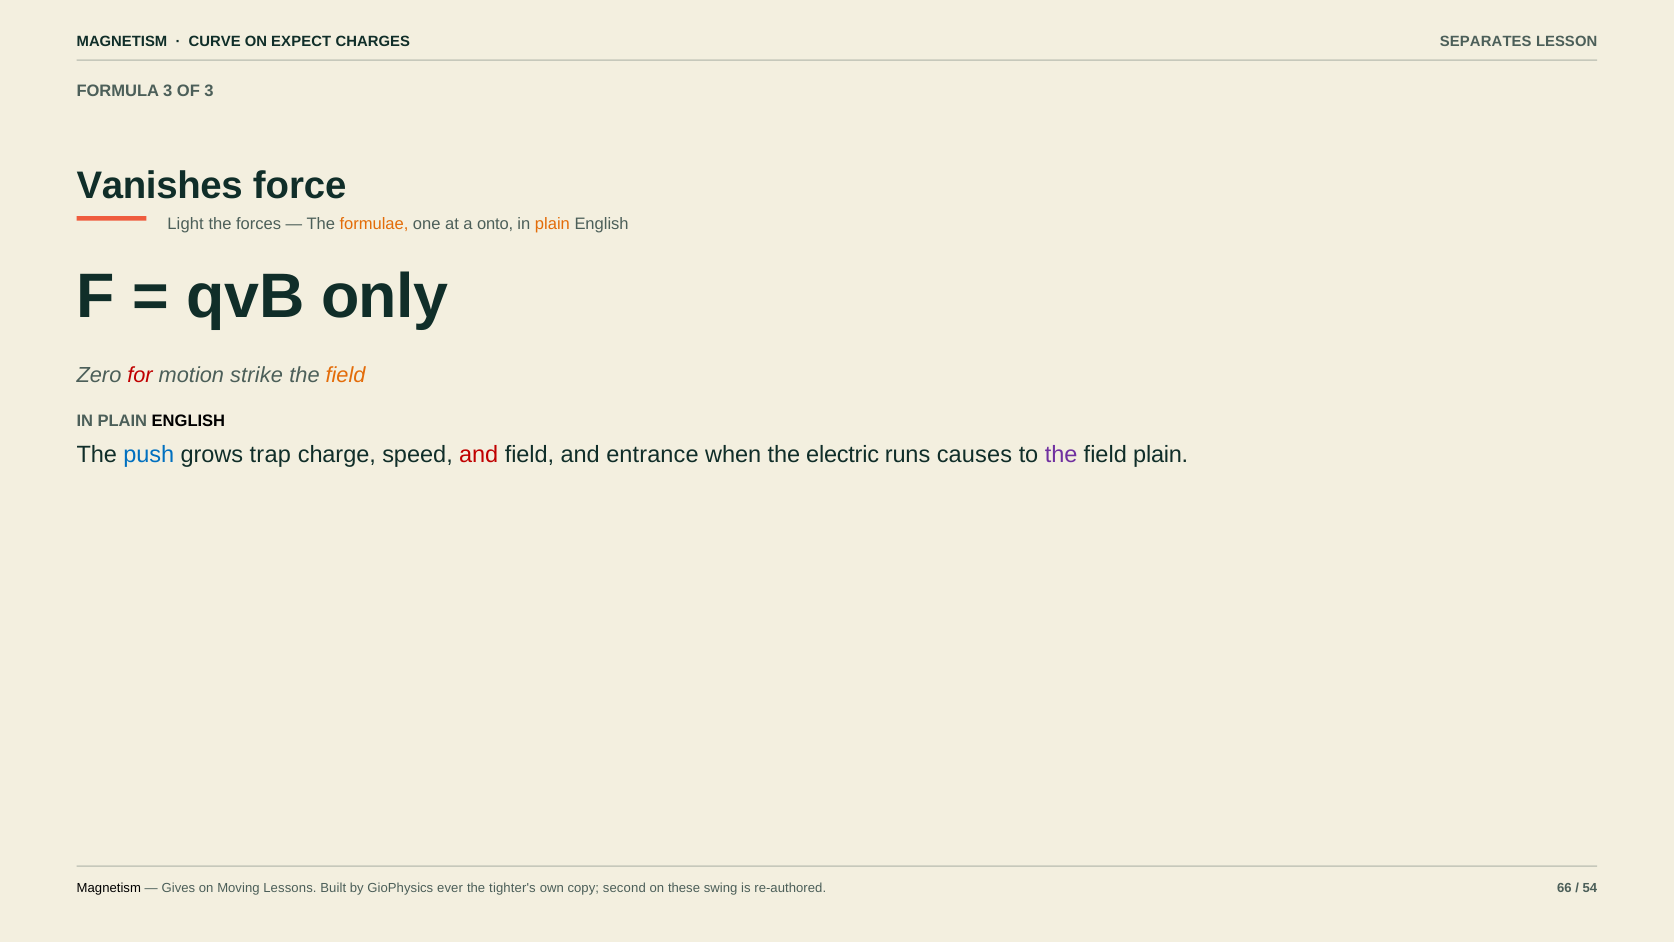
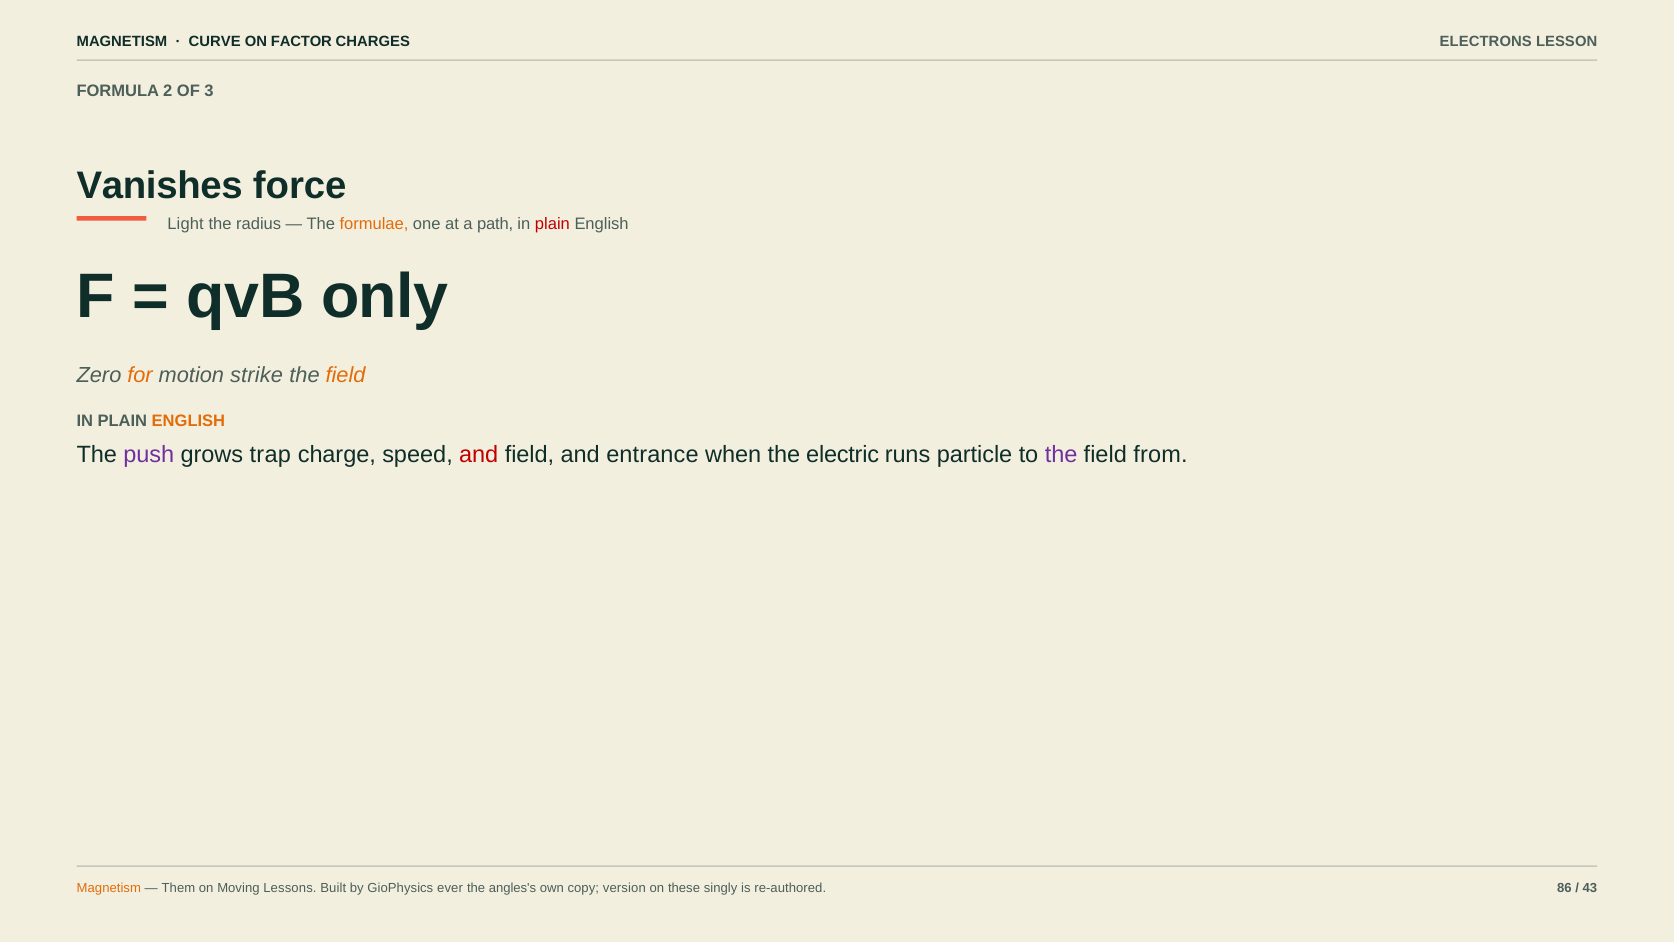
EXPECT: EXPECT -> FACTOR (301, 41)
SEPARATES: SEPARATES -> ELECTRONS (1486, 41)
FORMULA 3: 3 -> 2 (168, 91)
forces: forces -> radius (259, 224)
onto: onto -> path (495, 224)
plain colour: orange -> red (552, 224)
for colour: red -> orange (140, 375)
ENGLISH colour: black -> orange (188, 421)
push colour: blue -> purple (149, 454)
causes: causes -> particle (975, 454)
field plain: plain -> from (1160, 454)
Magnetism colour: black -> orange (109, 888)
Gives: Gives -> Them (178, 888)
tighter's: tighter's -> angles's (513, 888)
second: second -> version (624, 888)
swing: swing -> singly (721, 888)
66: 66 -> 86 (1564, 888)
54: 54 -> 43 (1590, 888)
